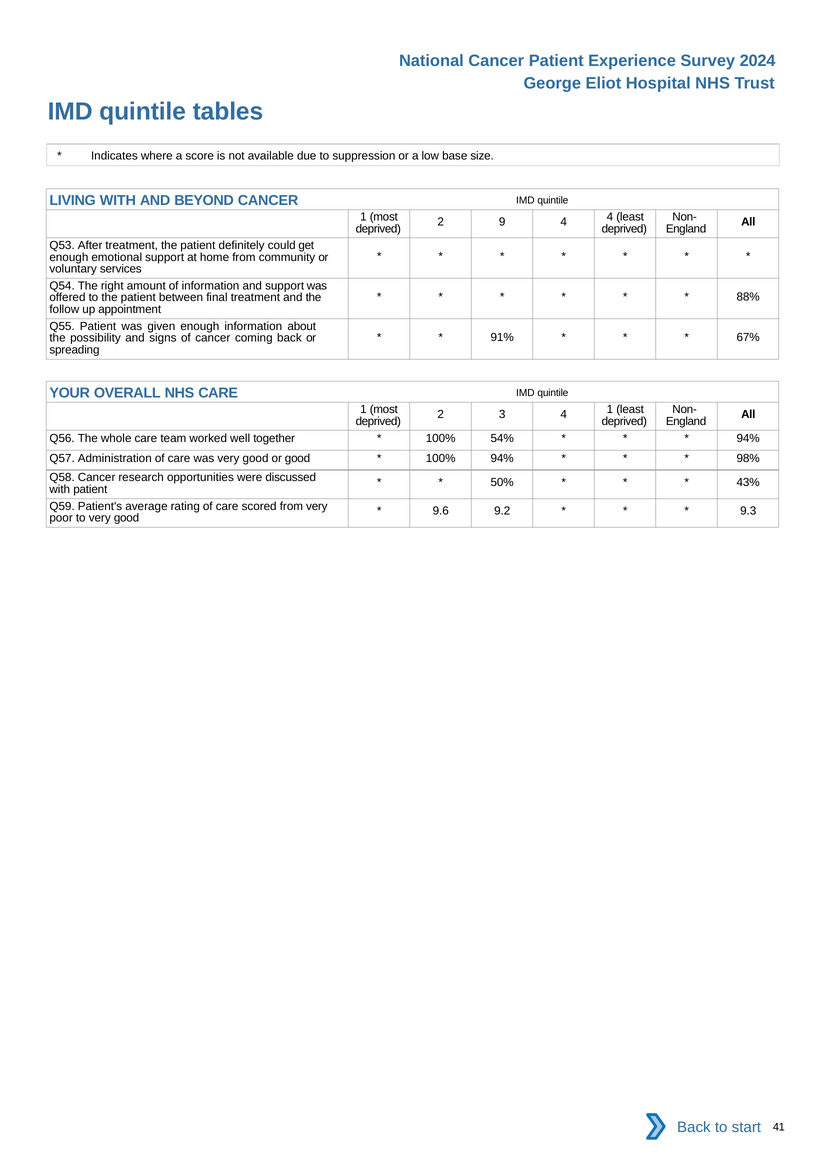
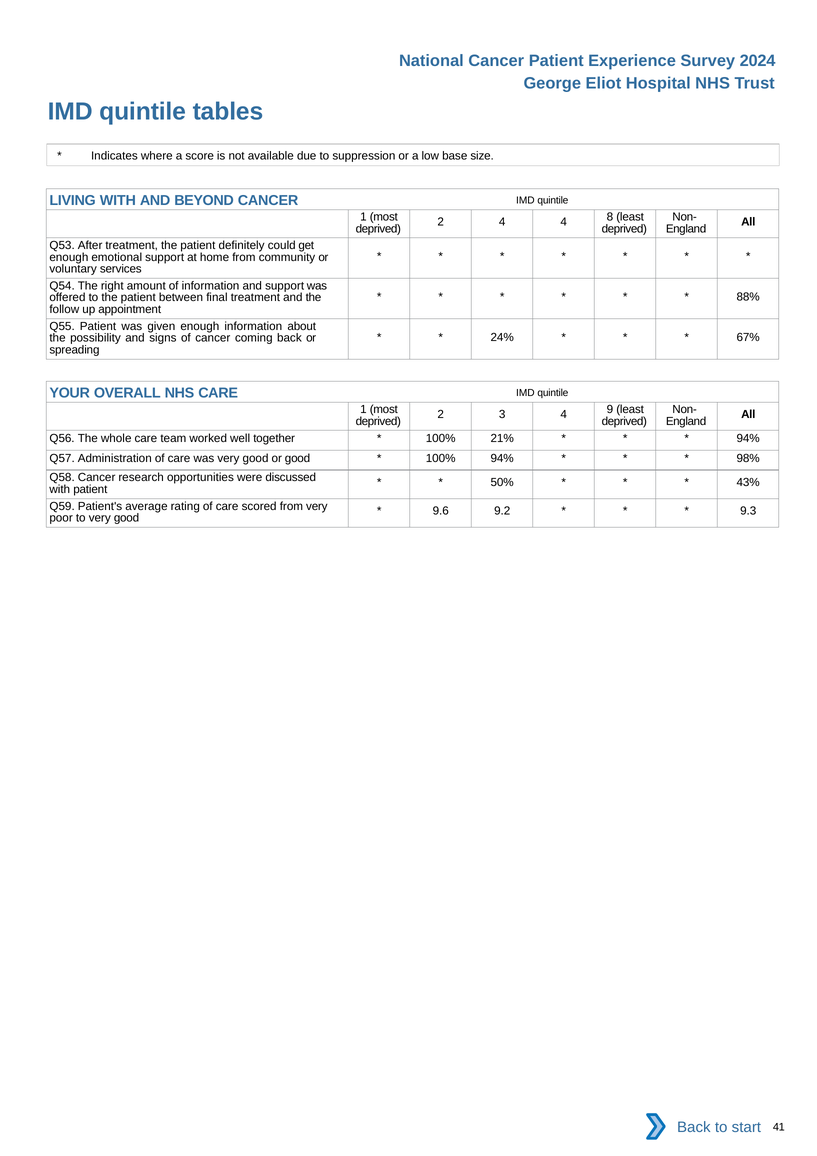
2 9: 9 -> 4 (502, 222)
4 4: 4 -> 8 (610, 217)
91%: 91% -> 24% (502, 337)
4 1: 1 -> 9 (610, 410)
54%: 54% -> 21% (502, 438)
